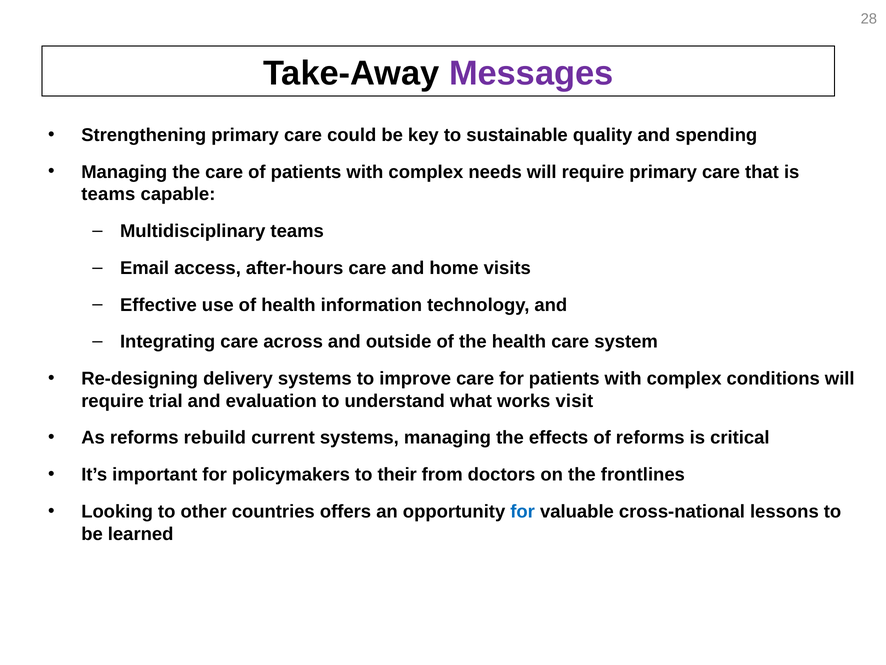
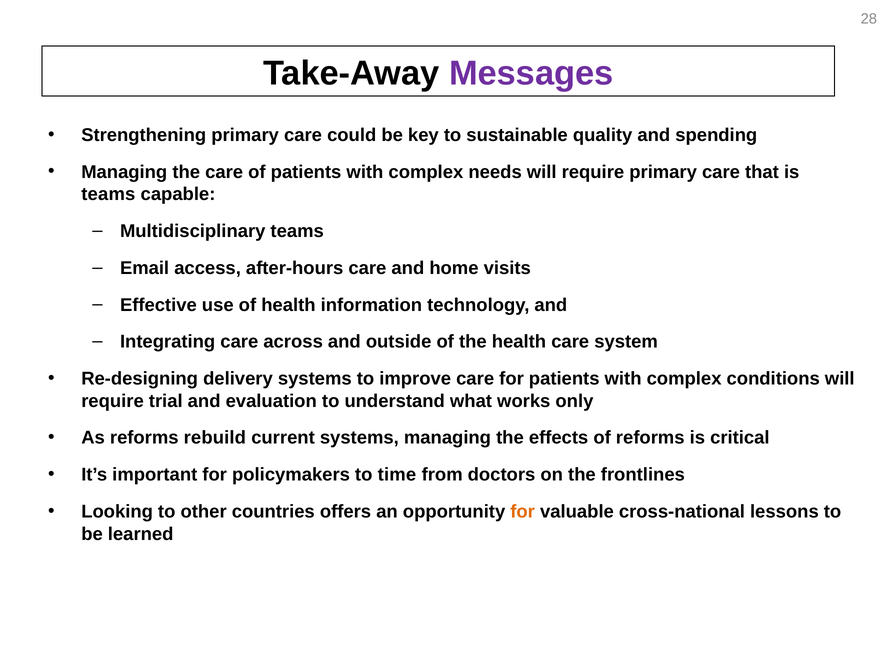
visit: visit -> only (574, 401)
their: their -> time (397, 474)
for colour: blue -> orange (523, 511)
